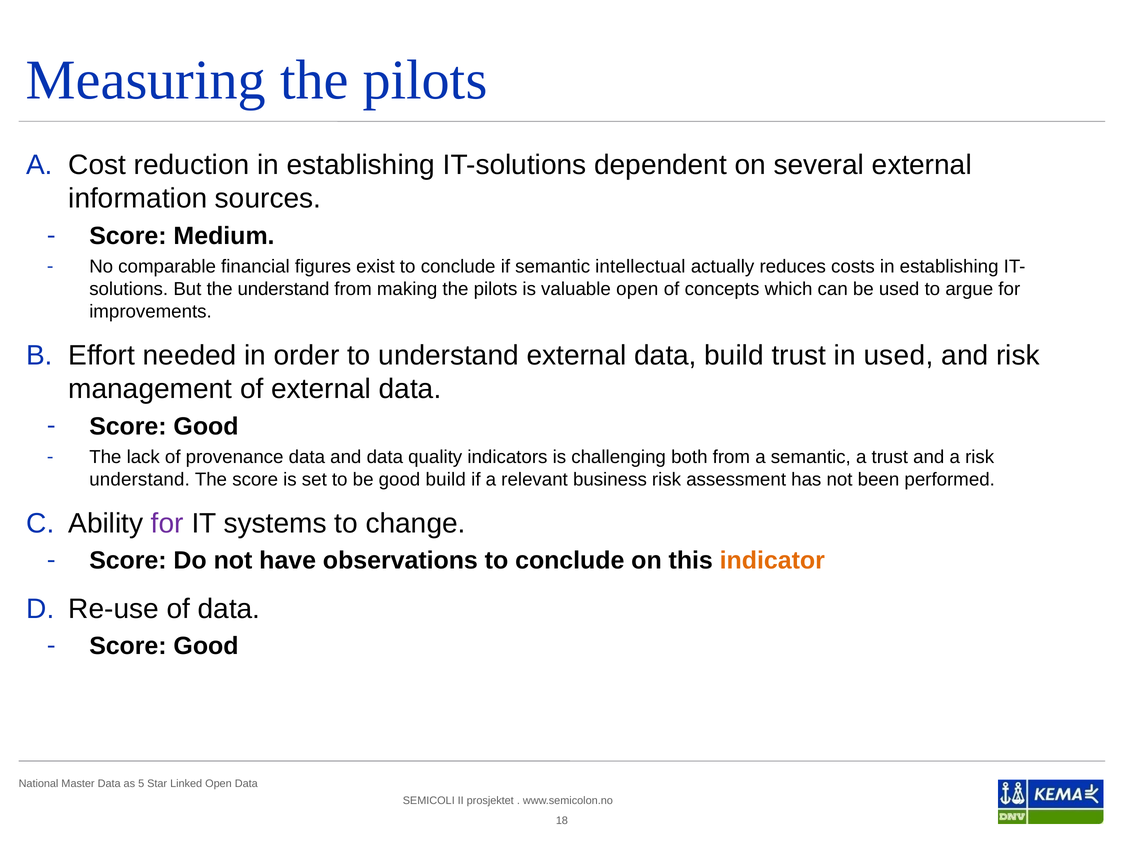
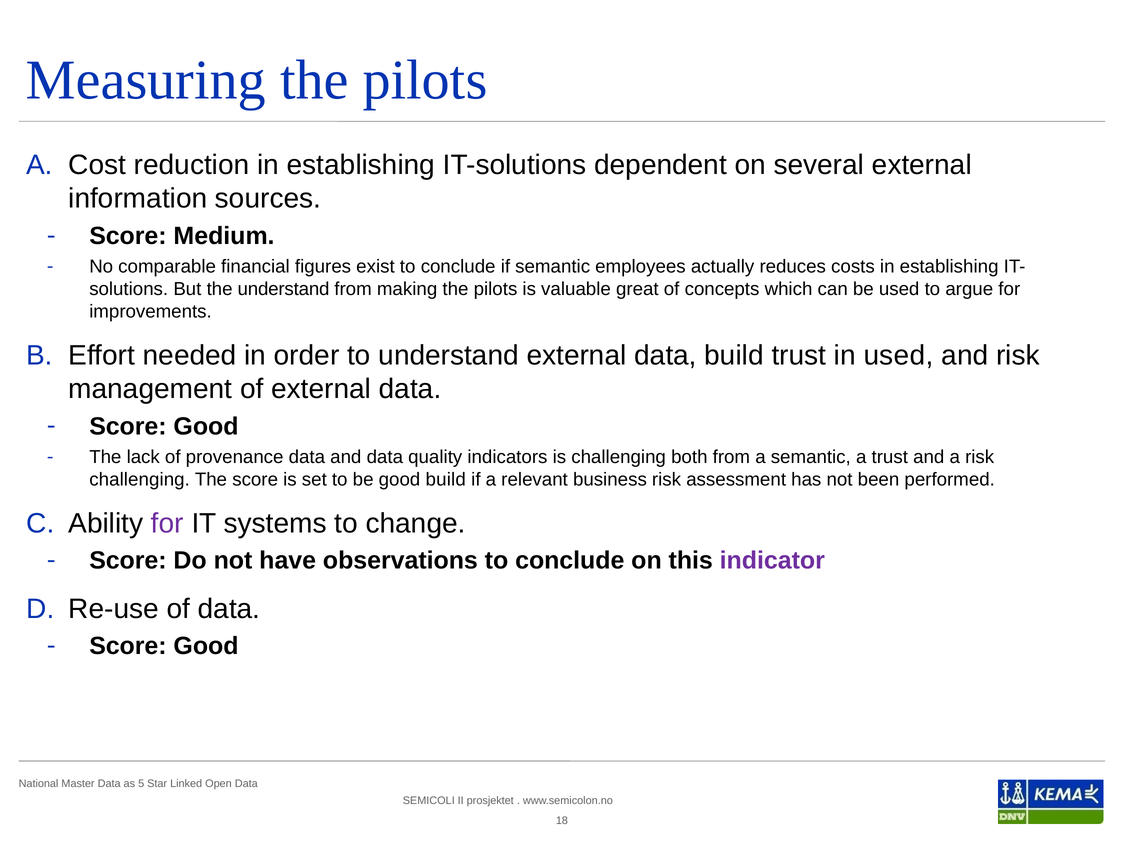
intellectual: intellectual -> employees (640, 267)
valuable open: open -> great (637, 289)
understand: understand -> challenging (140, 480)
indicator colour: orange -> purple (772, 561)
